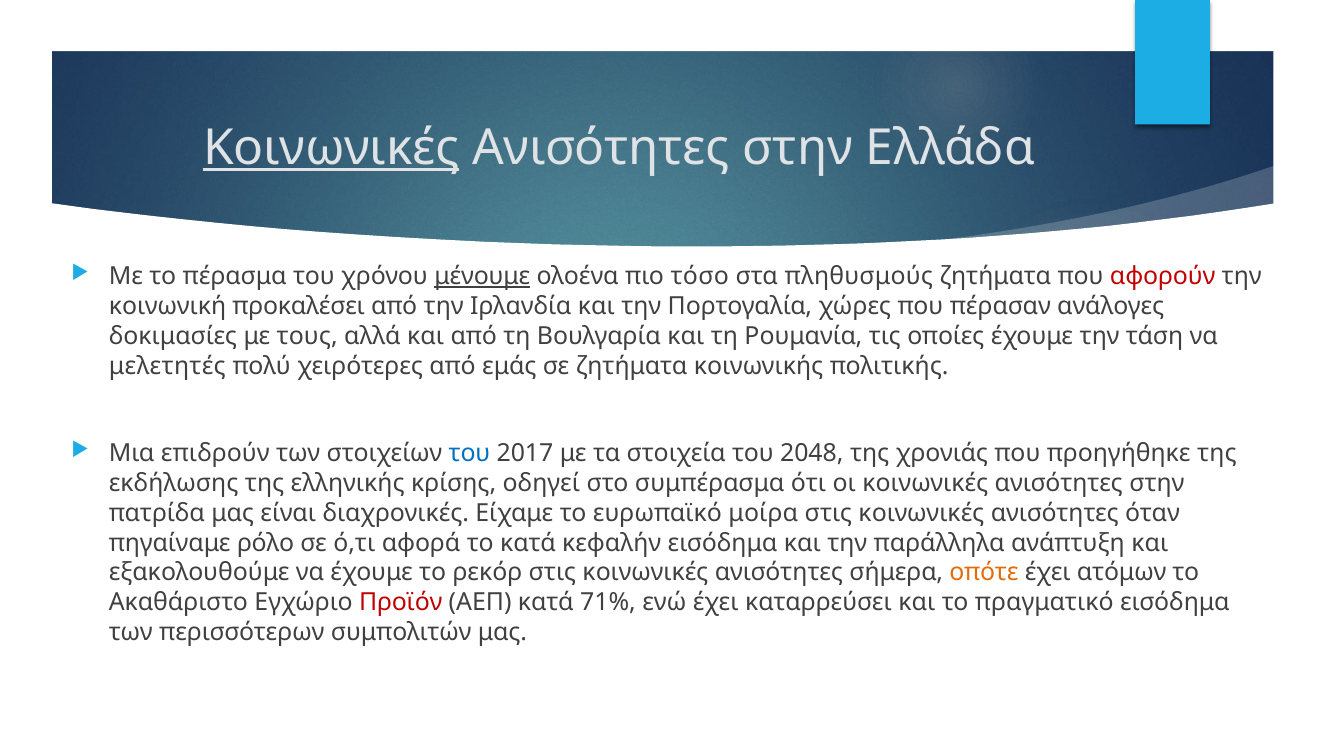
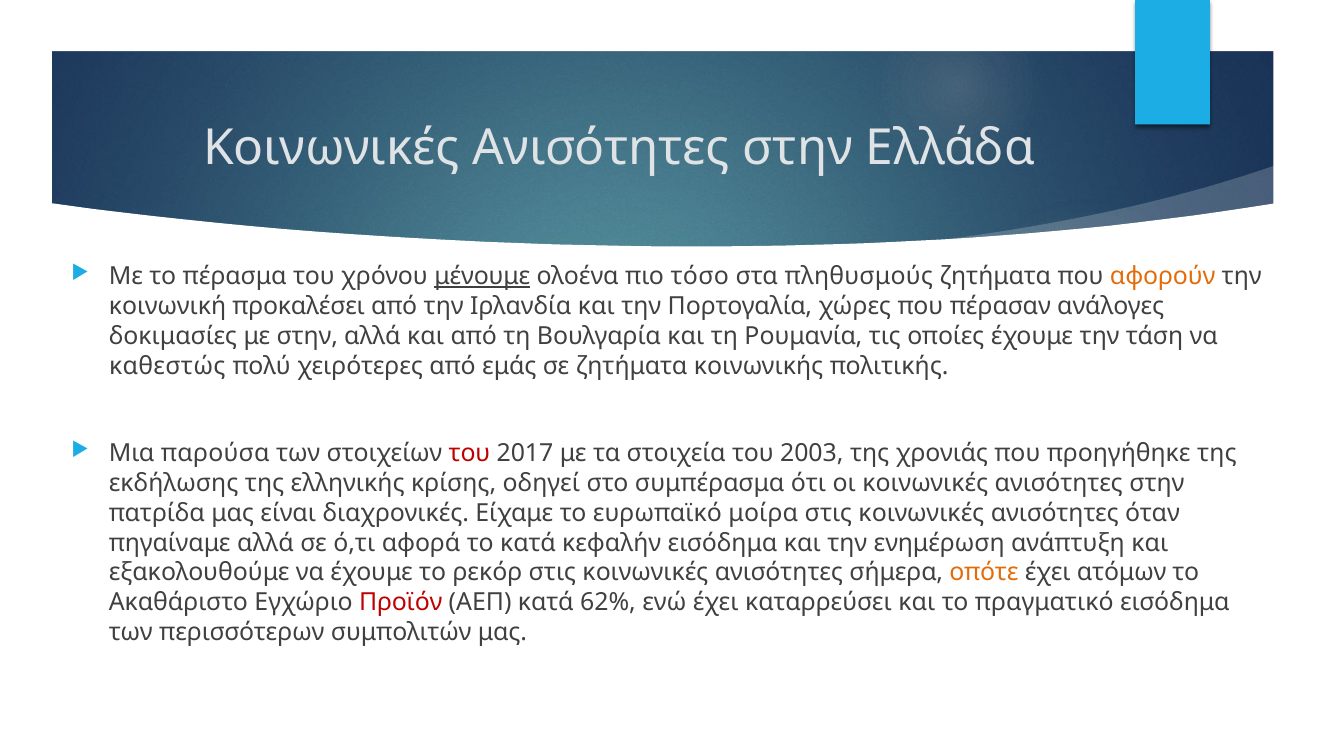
Κοινωνικές underline: present -> none (332, 148)
αφορούν colour: red -> orange (1163, 276)
με τους: τους -> στην (307, 336)
μελετητές: μελετητές -> καθεστώς (167, 366)
επιδρούν: επιδρούν -> παρούσα (215, 453)
του colour: blue -> red (469, 453)
2048: 2048 -> 2003 (812, 453)
πηγαίναμε ρόλο: ρόλο -> αλλά (265, 543)
παράλληλα: παράλληλα -> ενημέρωση (939, 543)
71%: 71% -> 62% (608, 602)
